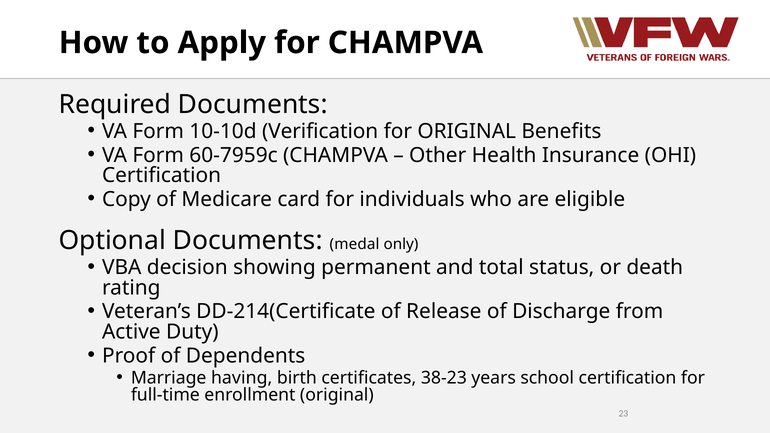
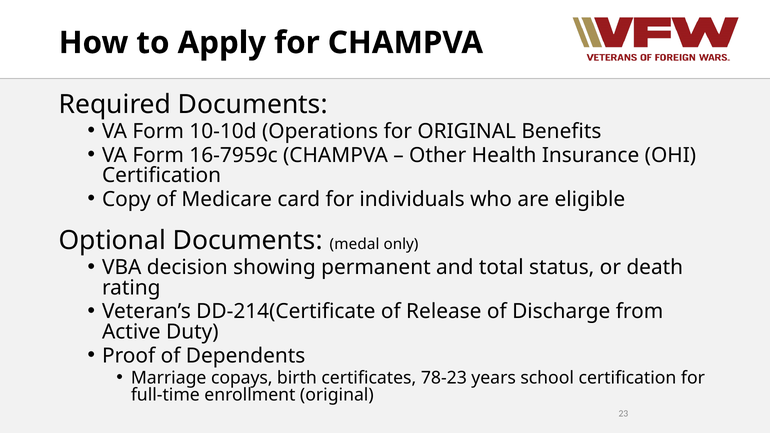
Verification: Verification -> Operations (320, 131)
60-7959c: 60-7959c -> 16-7959c (234, 155)
having: having -> copays (242, 378)
38-23: 38-23 -> 78-23 (444, 378)
